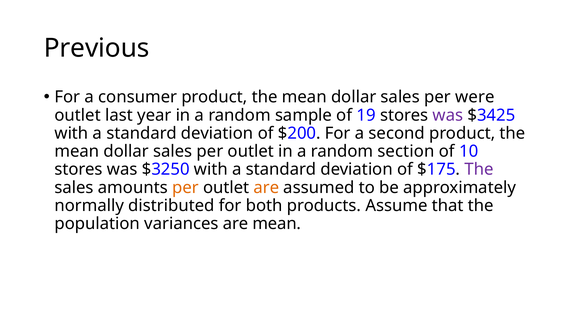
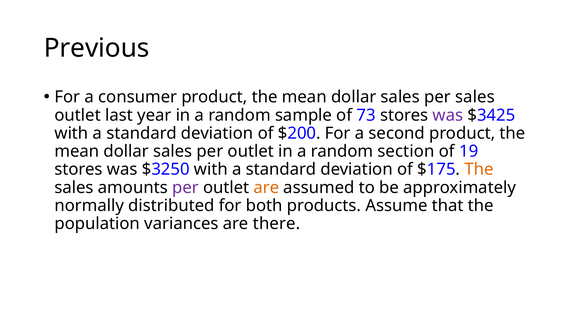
per were: were -> sales (475, 97)
19: 19 -> 73 (366, 115)
10: 10 -> 19 (469, 151)
The colour: purple -> orange (479, 169)
per colour: orange -> purple (185, 187)
are mean: mean -> there (277, 224)
